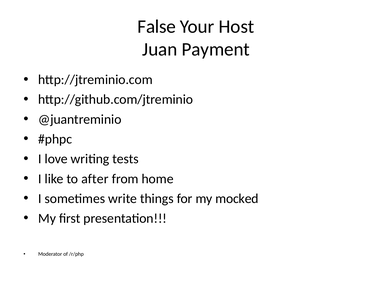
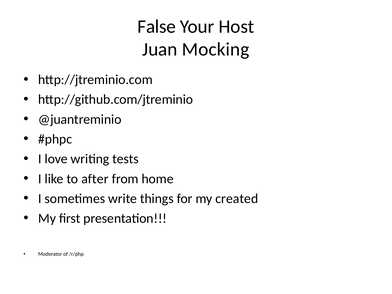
Payment: Payment -> Mocking (216, 49)
mocked: mocked -> created (237, 199)
